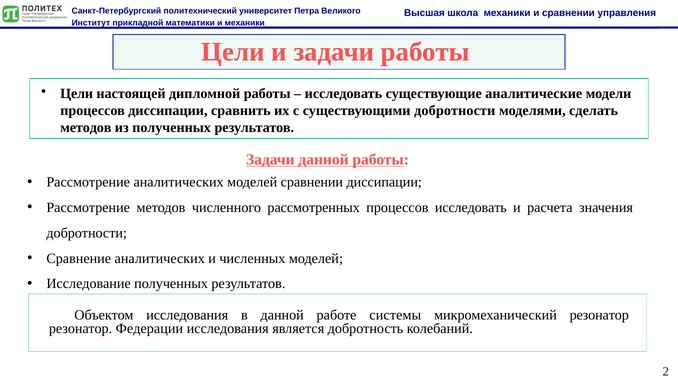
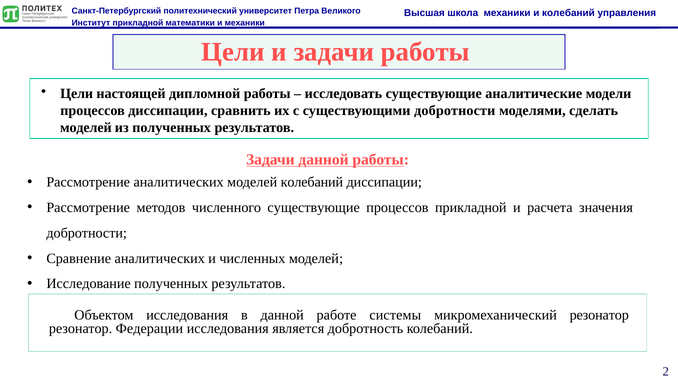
и сравнении: сравнении -> колебаний (568, 13)
методов: методов -> моделей (86, 128)
моделей сравнении: сравнении -> колебаний (312, 182)
численного рассмотренных: рассмотренных -> существующие (314, 208)
процессов исследовать: исследовать -> прикладной (471, 208)
